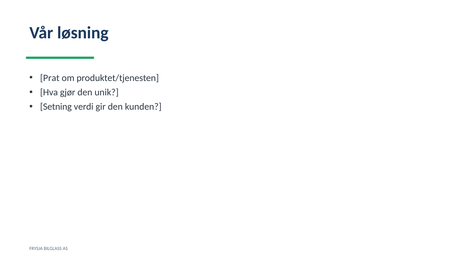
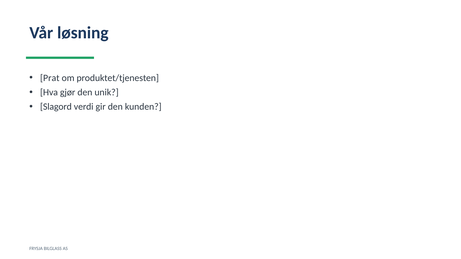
Setning: Setning -> Slagord (56, 107)
